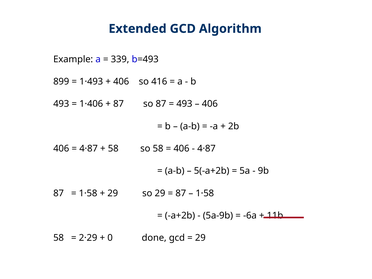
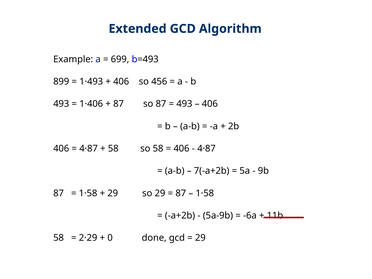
339: 339 -> 699 (120, 59)
416: 416 -> 456 (159, 82)
5(-a+2b: 5(-a+2b -> 7(-a+2b (212, 171)
